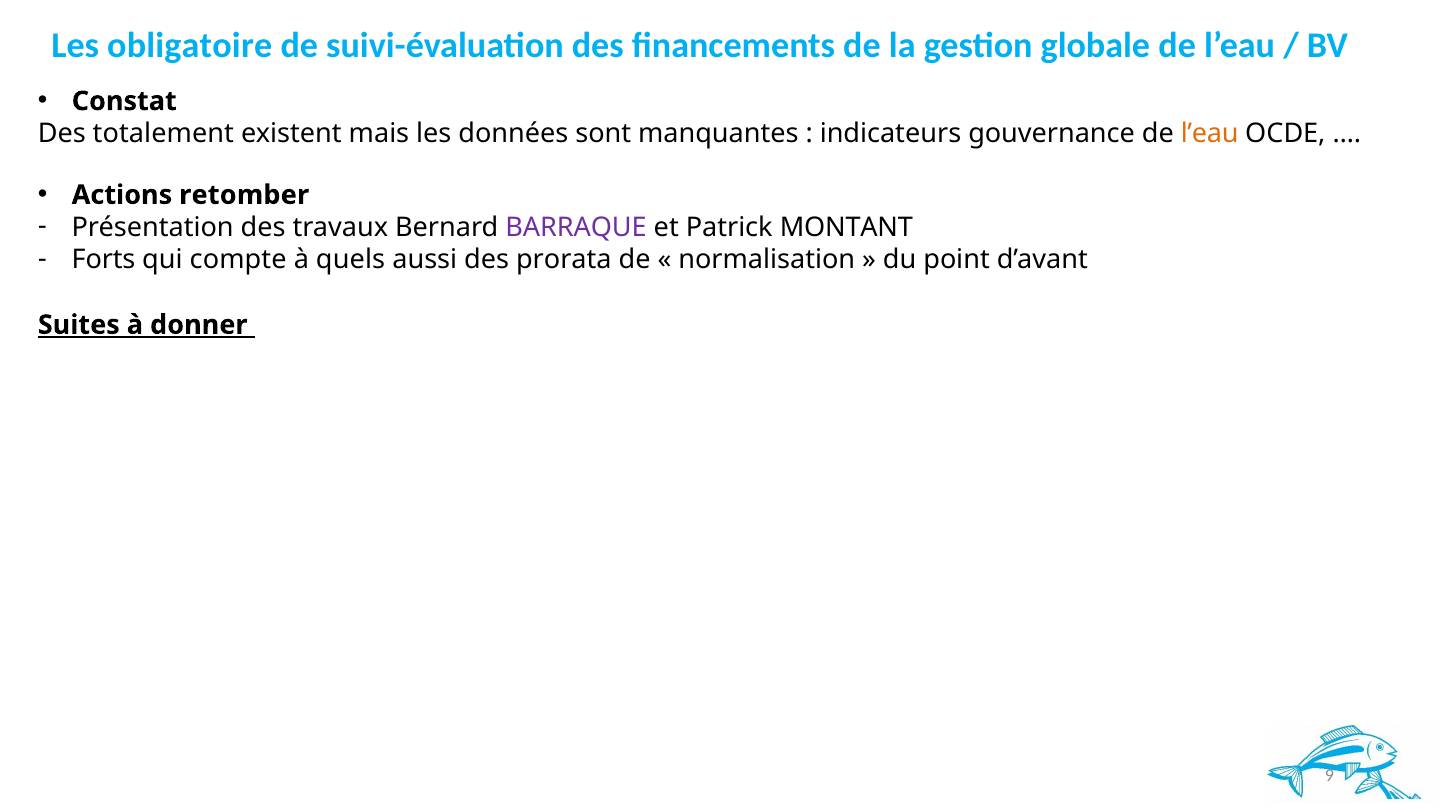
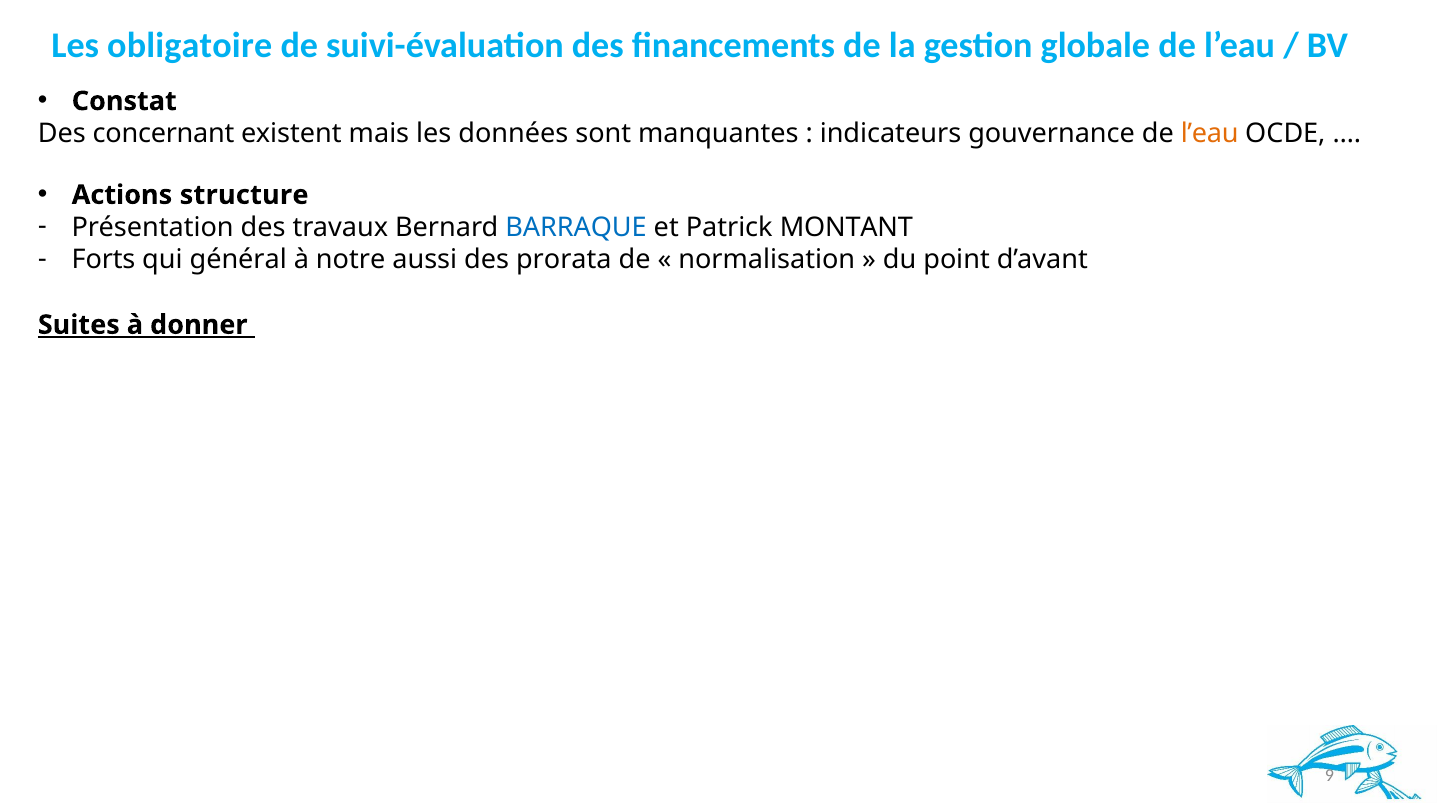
totalement: totalement -> concernant (164, 134)
retomber: retomber -> structure (244, 195)
BARRAQUE colour: purple -> blue (576, 227)
compte: compte -> général (238, 260)
quels: quels -> notre (351, 260)
